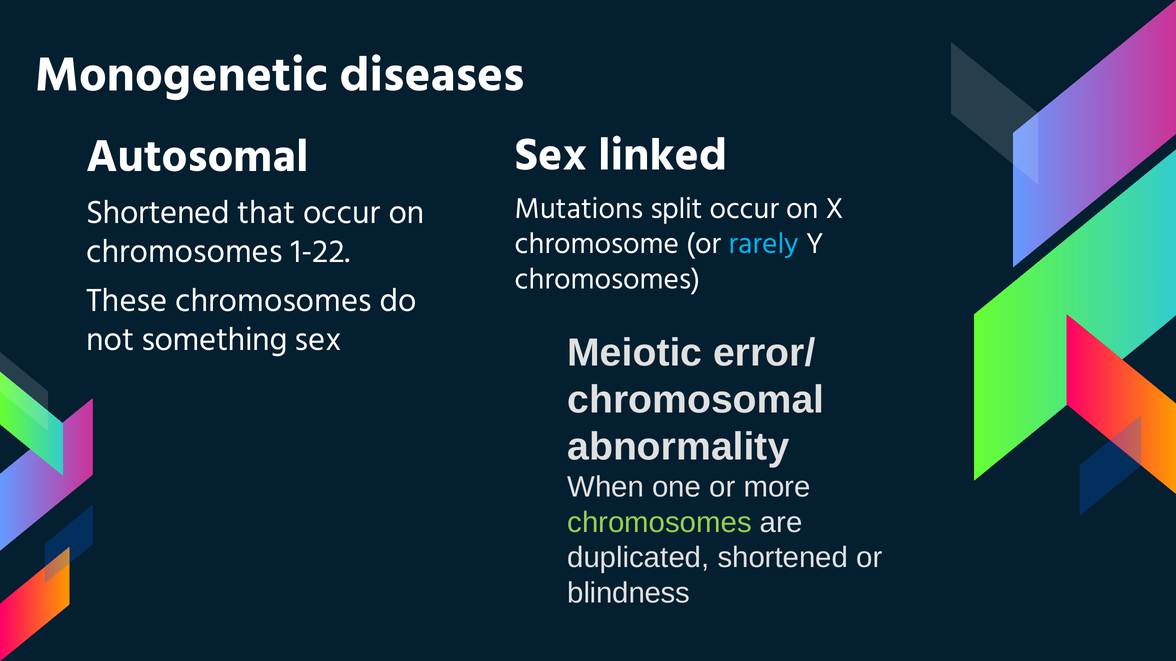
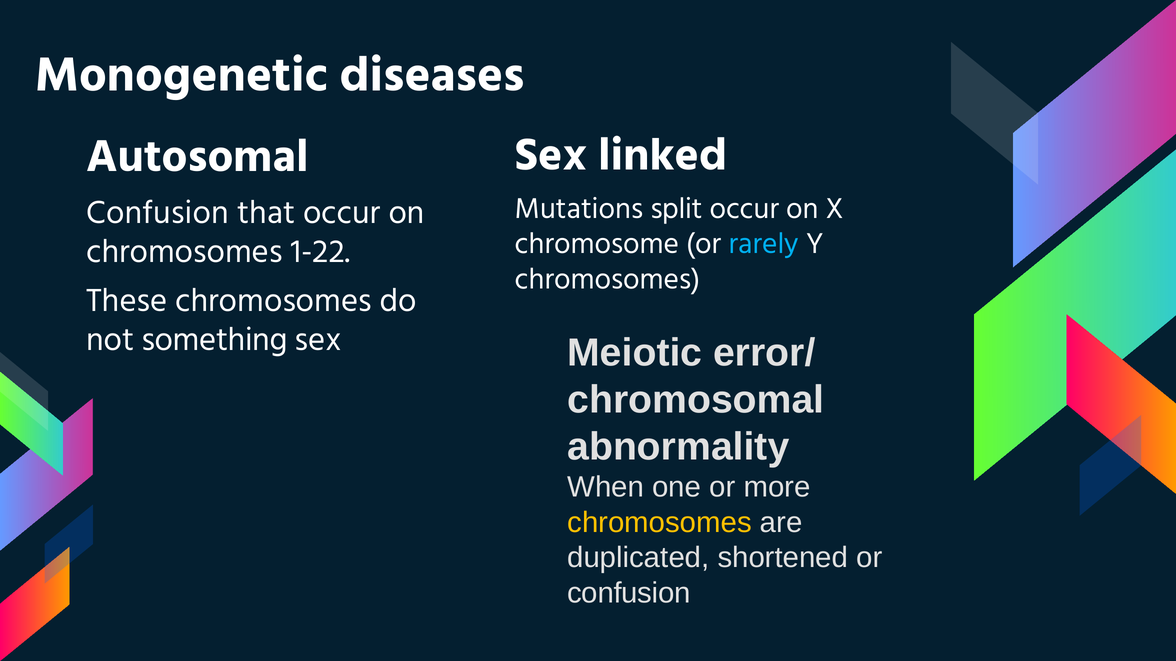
Shortened: Shortened -> Confusion (158, 212)
chromosomes colour: light green -> yellow (660, 523)
blindness: blindness -> confusion (629, 593)
